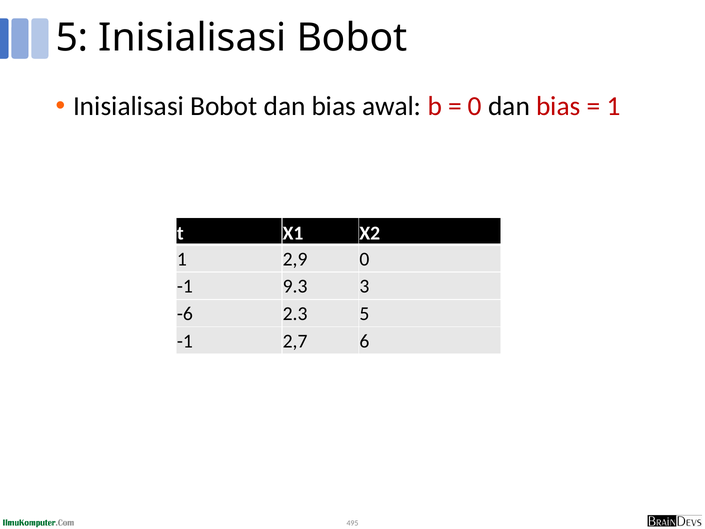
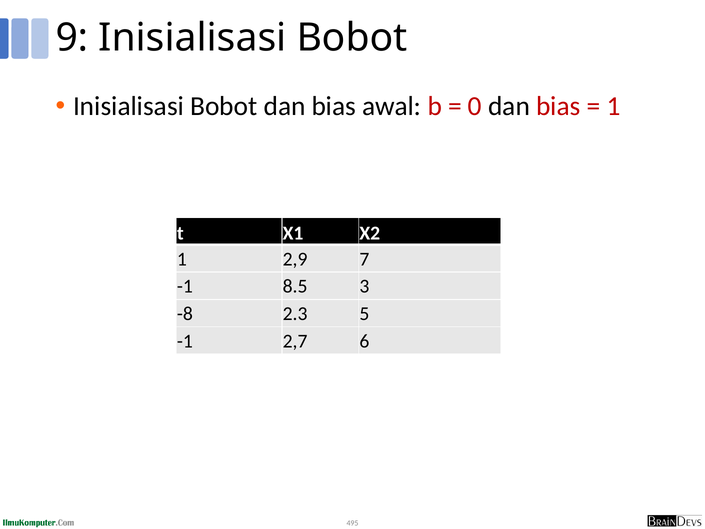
5: 5 -> 9 (72, 38)
2,9 0: 0 -> 7 (364, 259)
9.3: 9.3 -> 8.5 (295, 286)
-6: -6 -> -8 (185, 314)
